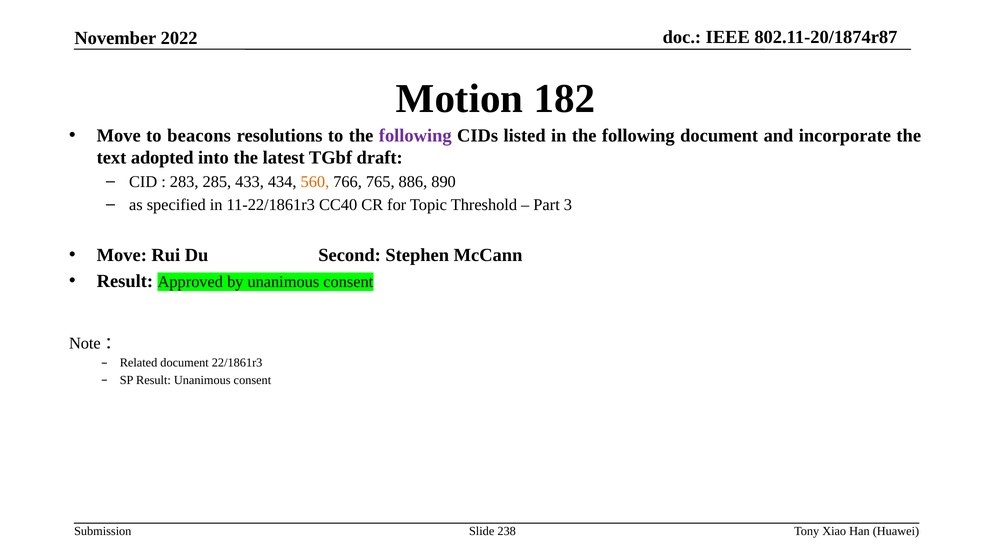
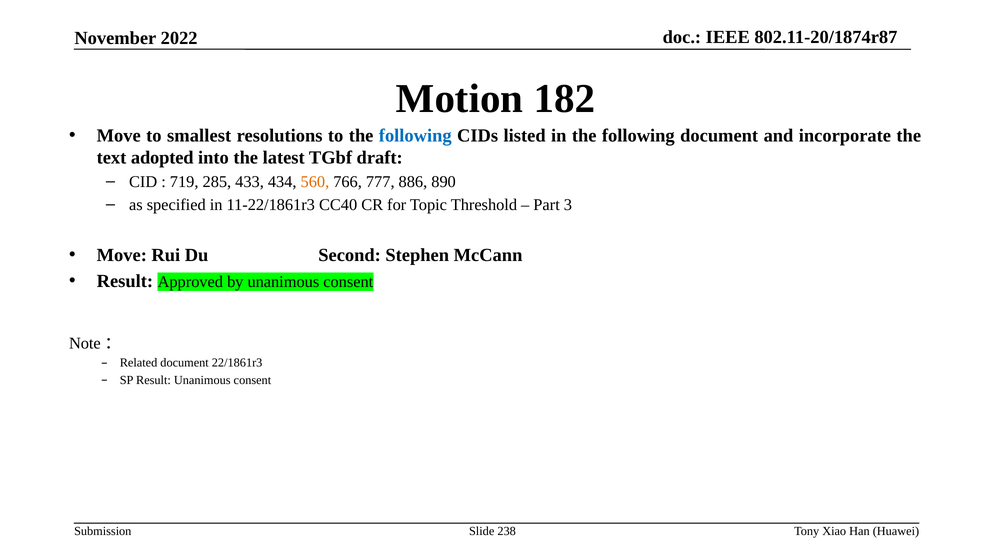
beacons: beacons -> smallest (199, 136)
following colour: purple -> blue (415, 136)
283: 283 -> 719 (184, 182)
765: 765 -> 777 (380, 182)
